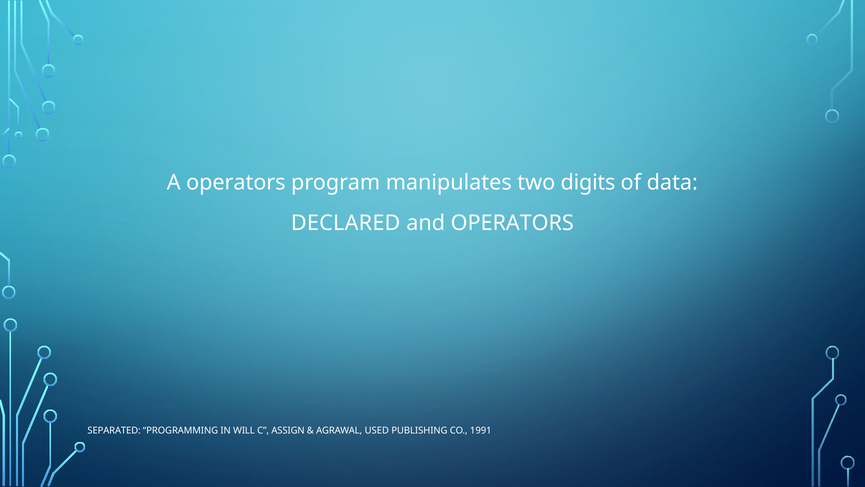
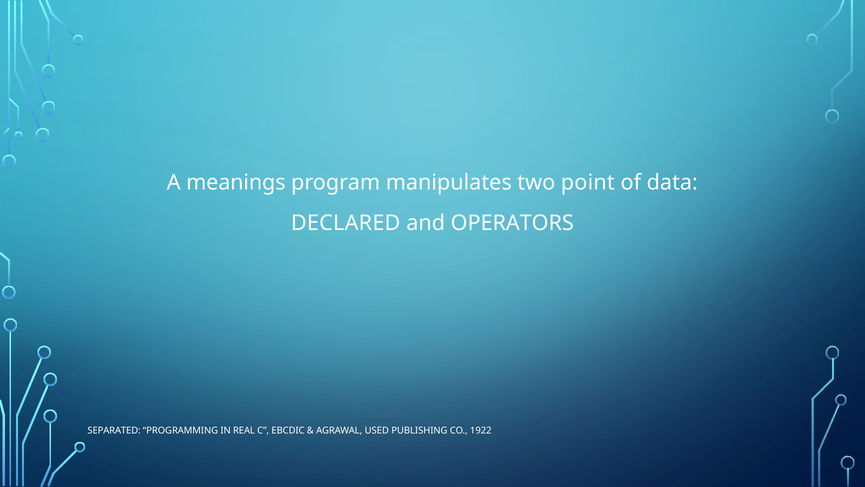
A operators: operators -> meanings (236, 183)
digits: digits -> point (588, 183)
WILL: WILL -> REAL (244, 430)
ASSIGN: ASSIGN -> EBCDIC (288, 430)
1991: 1991 -> 1922 (481, 430)
